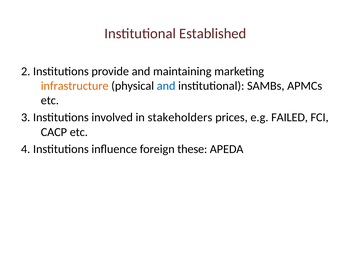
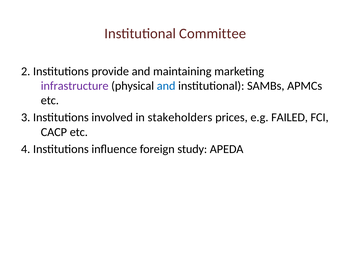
Established: Established -> Committee (213, 33)
infrastructure colour: orange -> purple (75, 86)
these: these -> study (192, 149)
